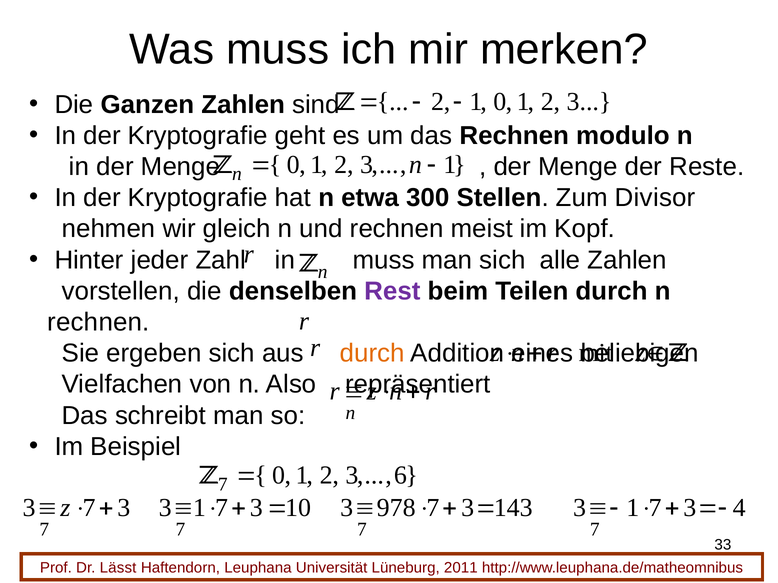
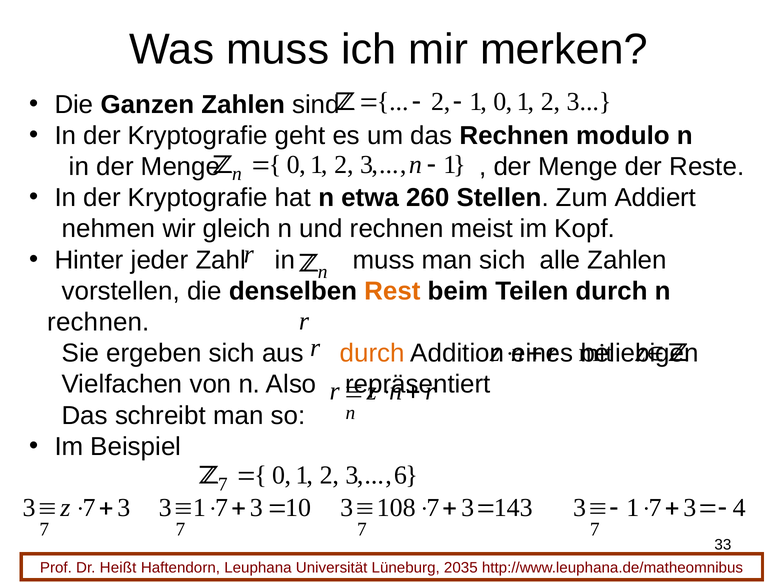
300: 300 -> 260 (428, 198)
Divisor: Divisor -> Addiert (655, 198)
Rest colour: purple -> orange (392, 291)
978: 978 -> 108 (396, 508)
Lässt: Lässt -> Heißt (118, 568)
2011: 2011 -> 2035 (461, 568)
